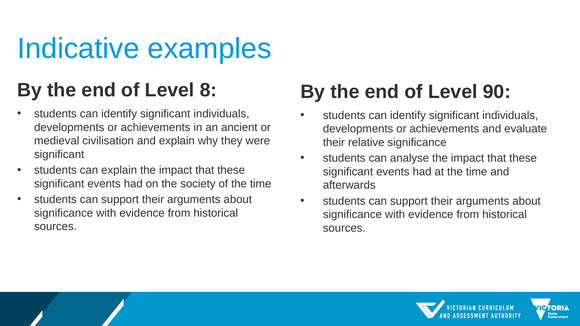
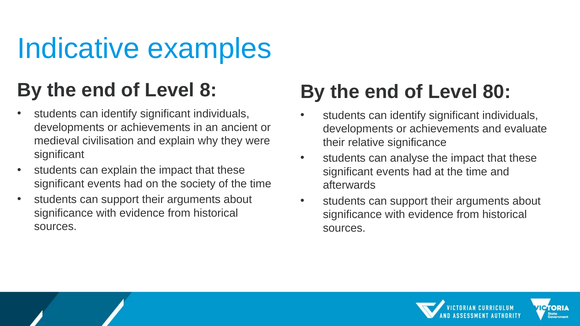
90: 90 -> 80 (497, 92)
